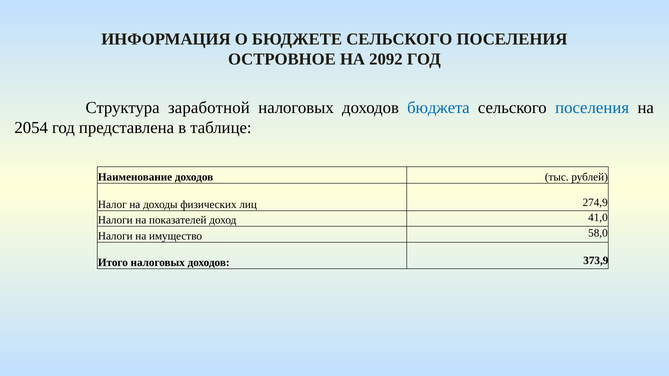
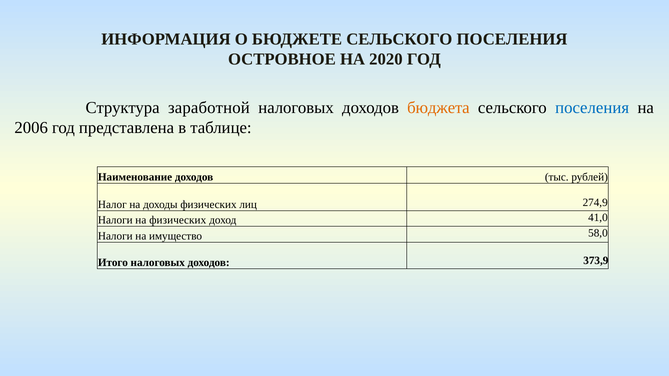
2092: 2092 -> 2020 (386, 59)
бюджета colour: blue -> orange (438, 108)
2054: 2054 -> 2006 (31, 128)
на показателей: показателей -> физических (178, 220)
